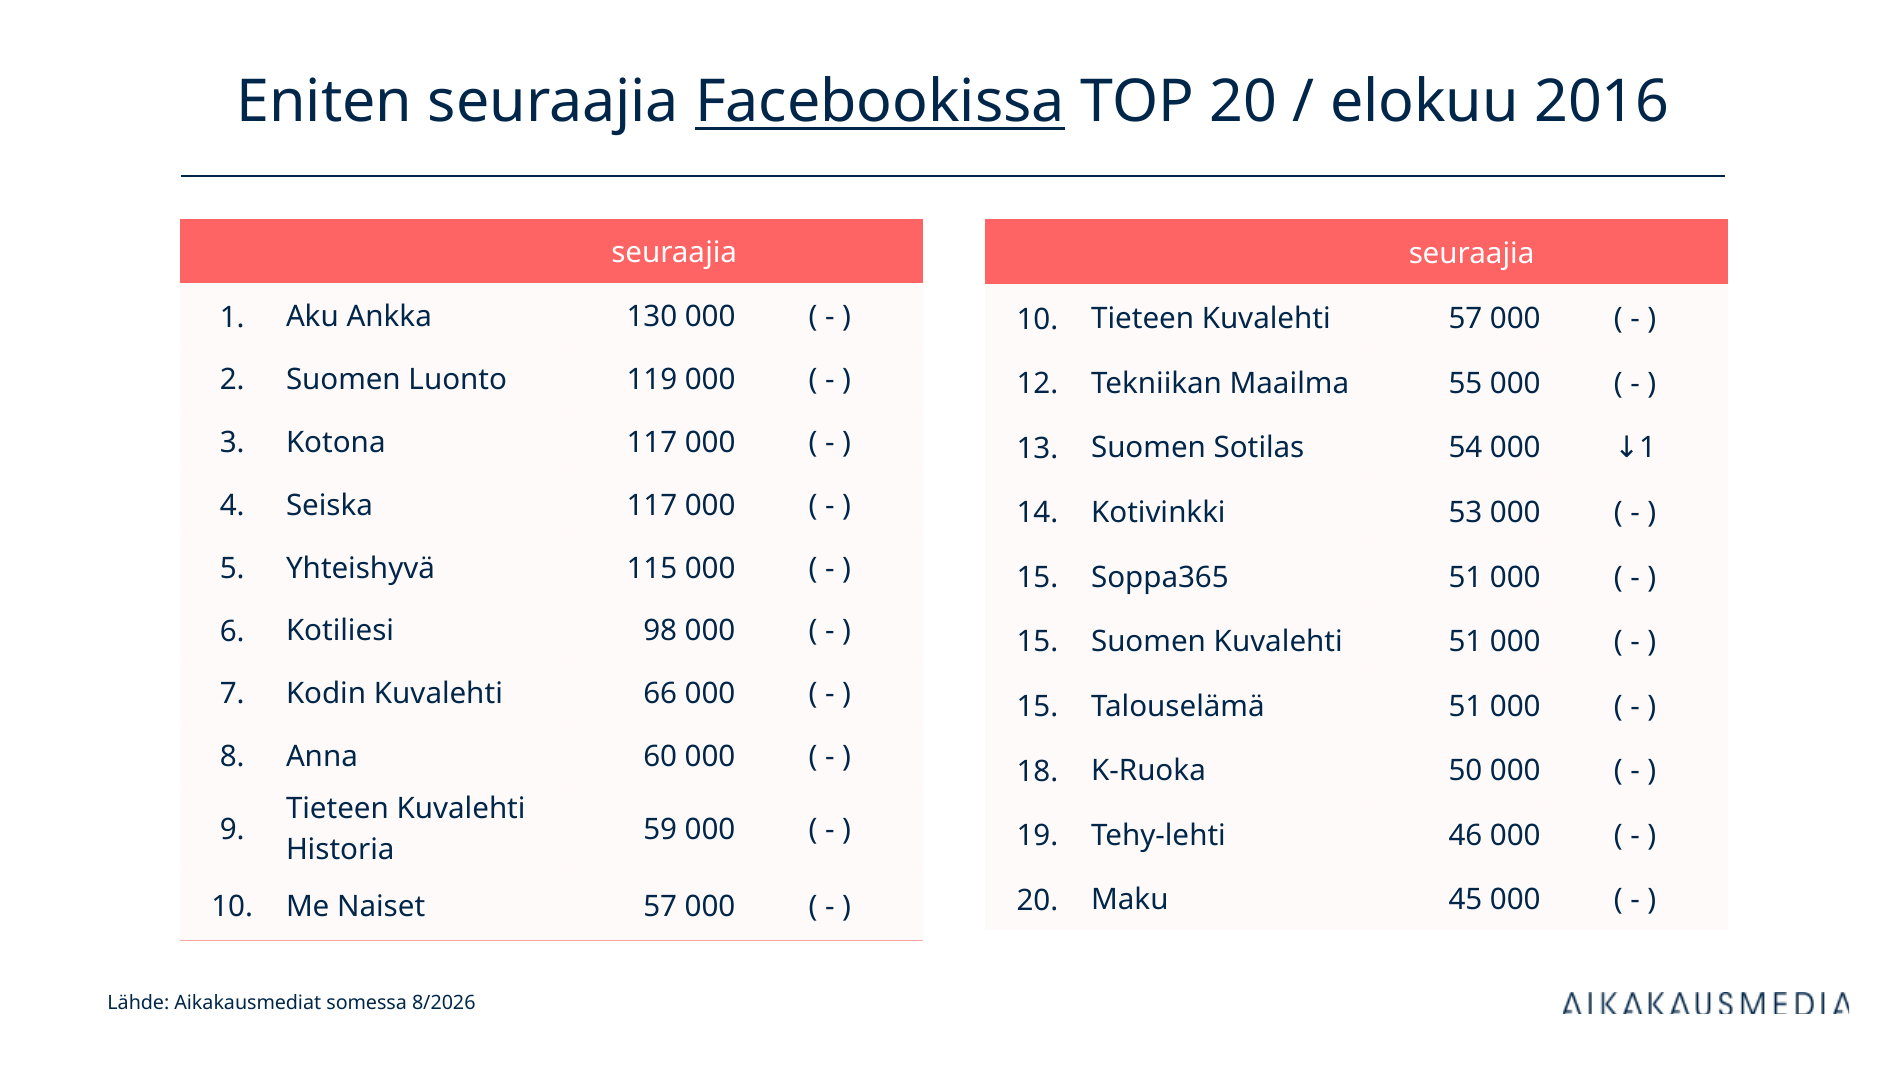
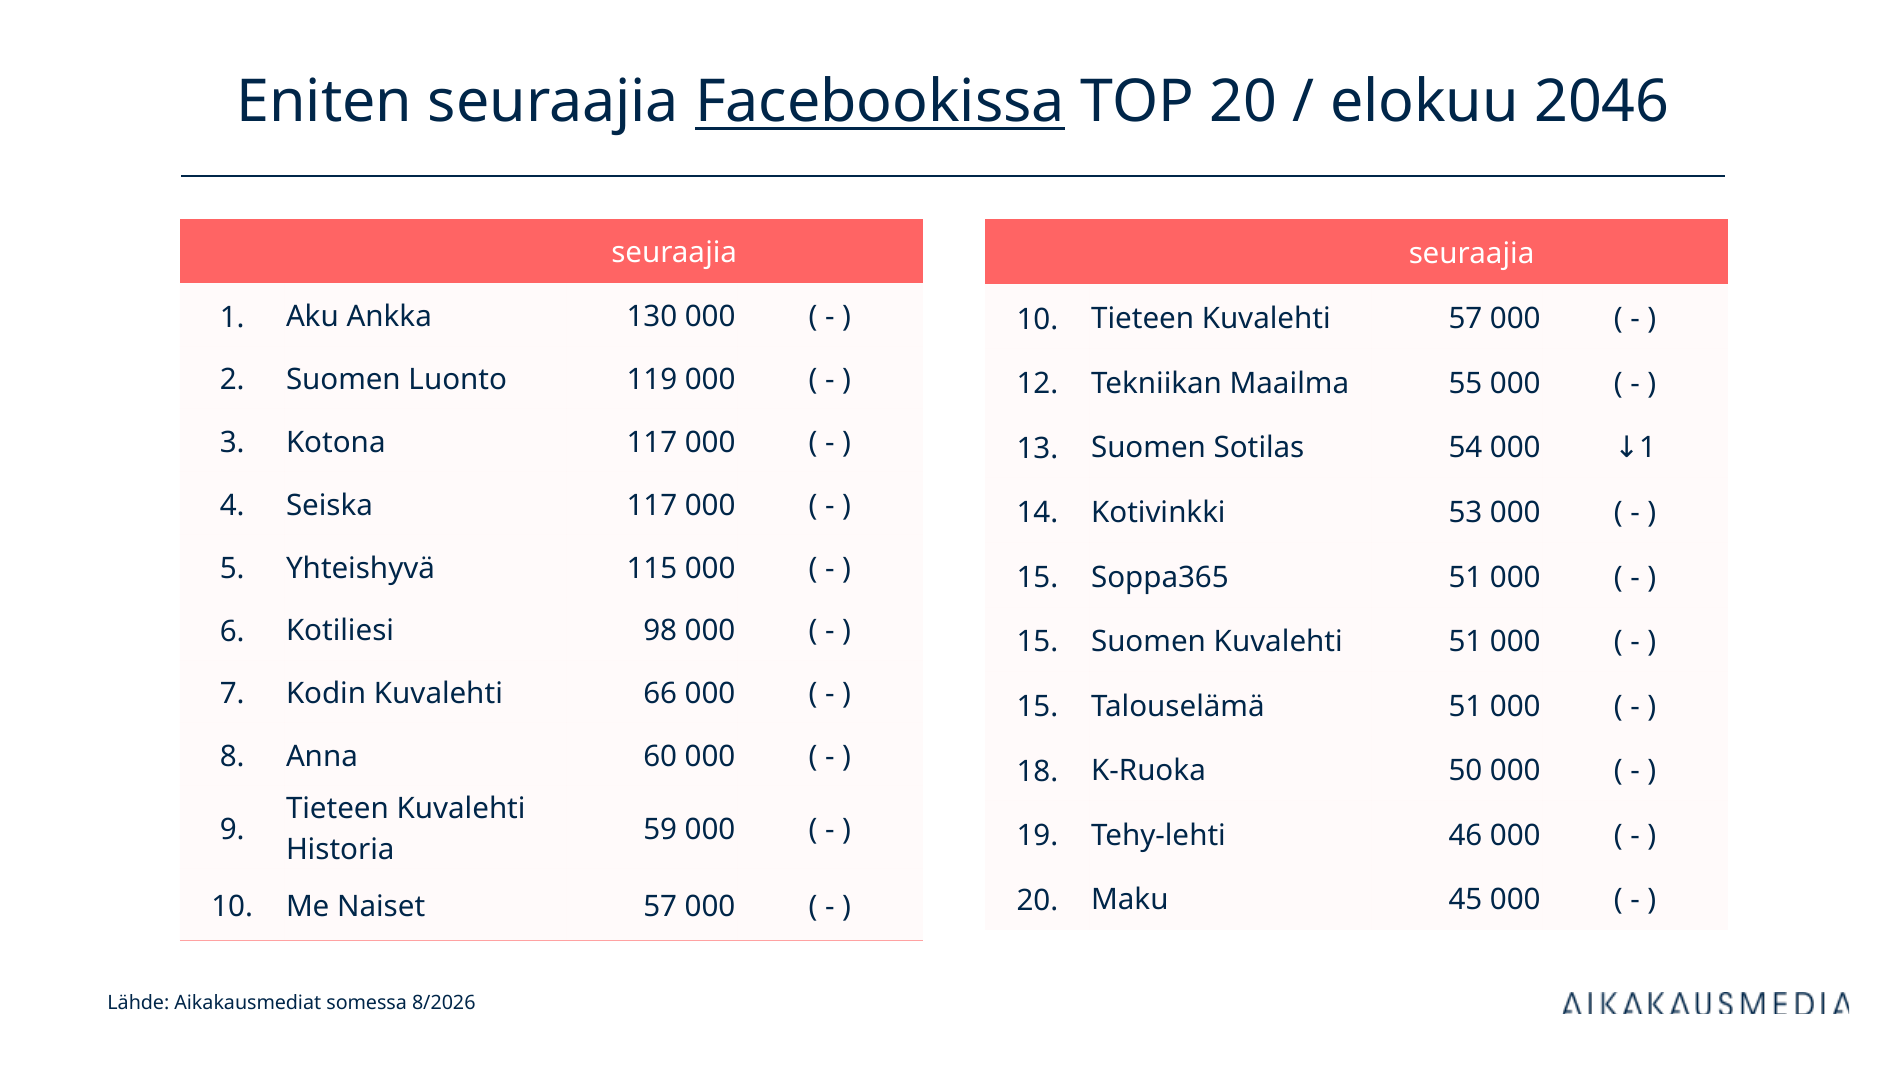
2016: 2016 -> 2046 (1602, 102)
